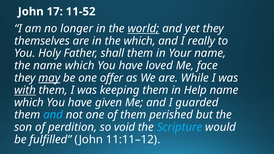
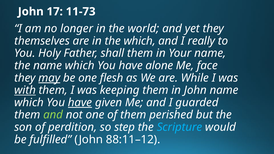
11-52: 11-52 -> 11-73 (81, 12)
world underline: present -> none (143, 29)
loved: loved -> alone (159, 66)
offer: offer -> flesh (112, 78)
in Help: Help -> John (195, 90)
have underline: none -> present (80, 103)
and colour: light blue -> light green (53, 115)
void: void -> step (125, 127)
11:11–12: 11:11–12 -> 88:11–12 (133, 140)
